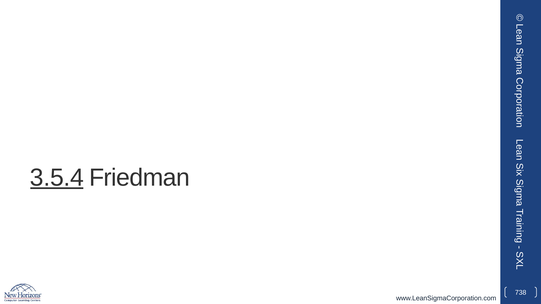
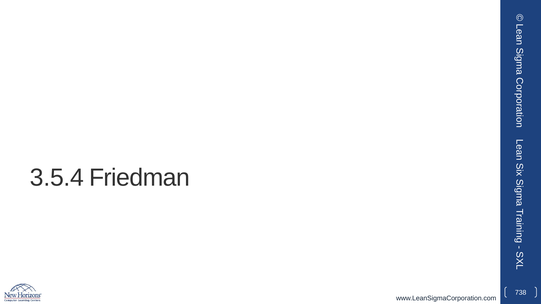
3.5.4 underline: present -> none (57, 178)
